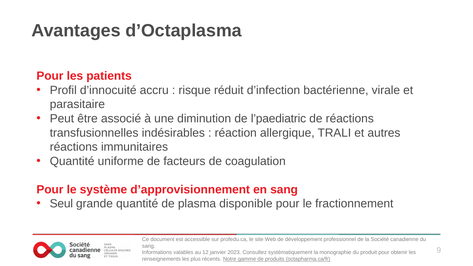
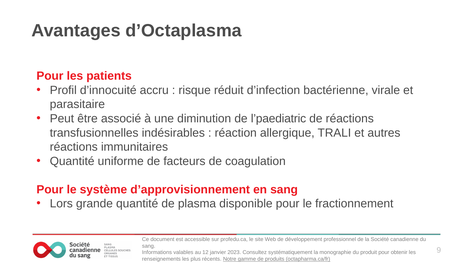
Seul: Seul -> Lors (61, 204)
